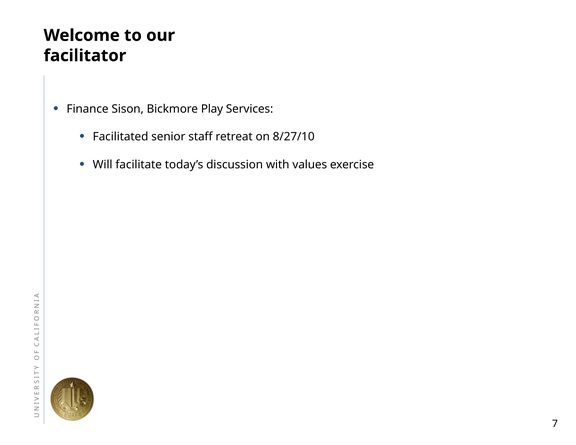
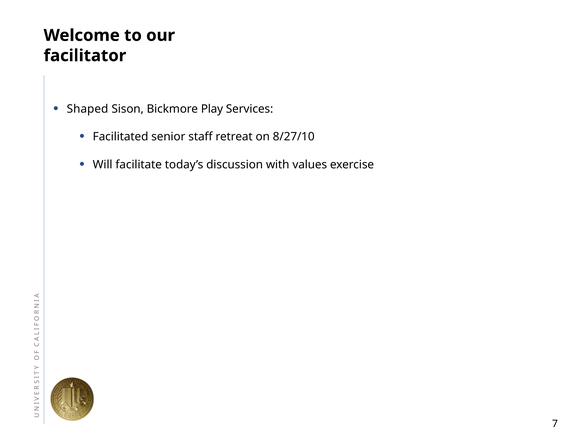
Finance: Finance -> Shaped (87, 109)
